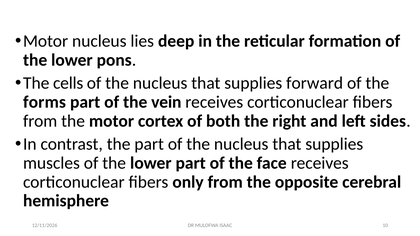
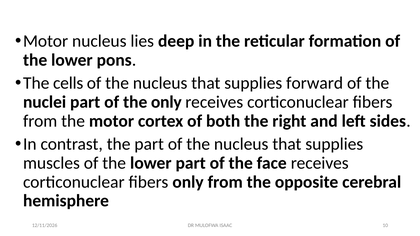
forms: forms -> nuclei (45, 102)
the vein: vein -> only (166, 102)
